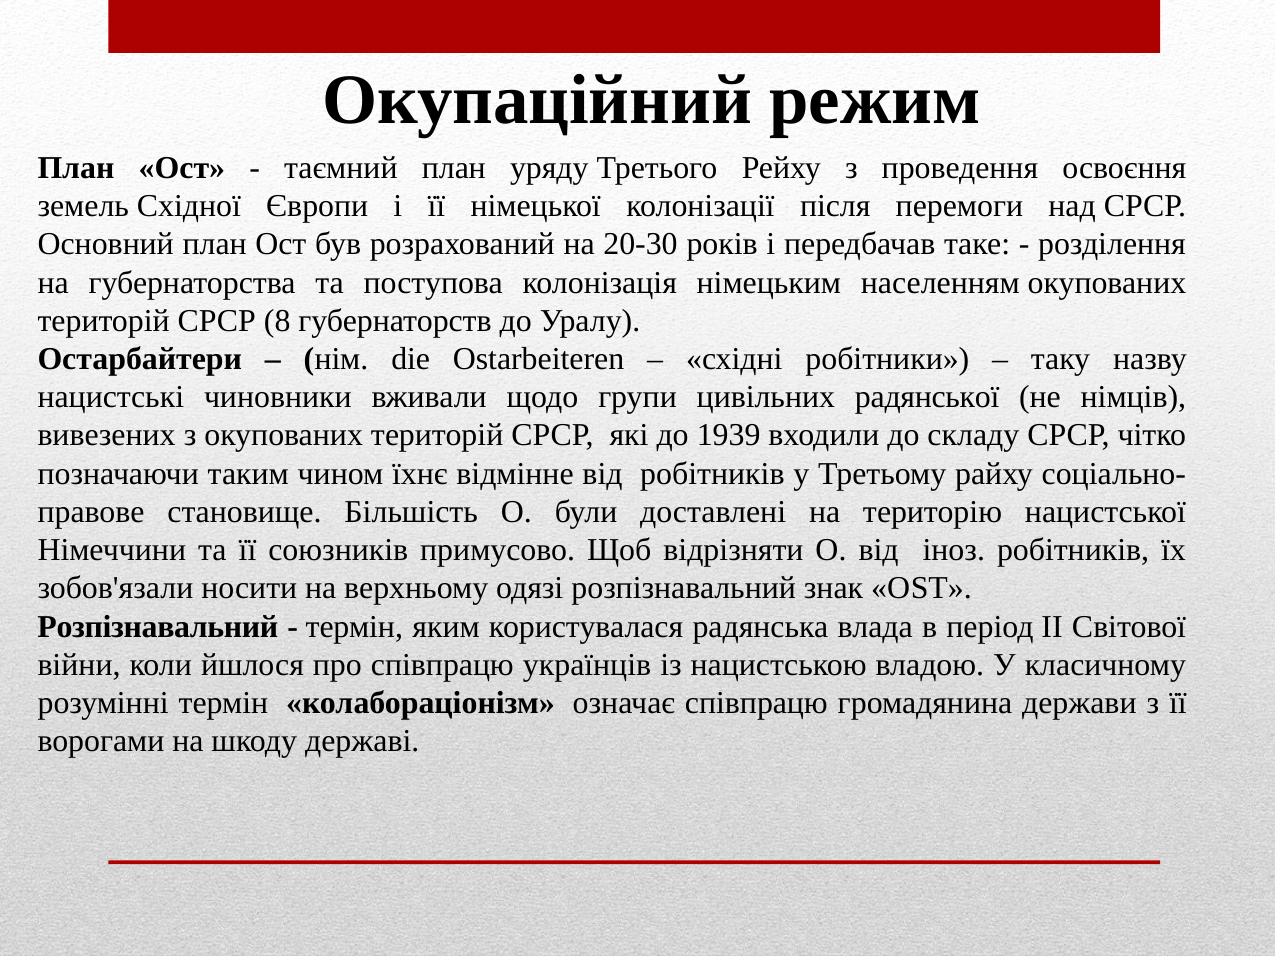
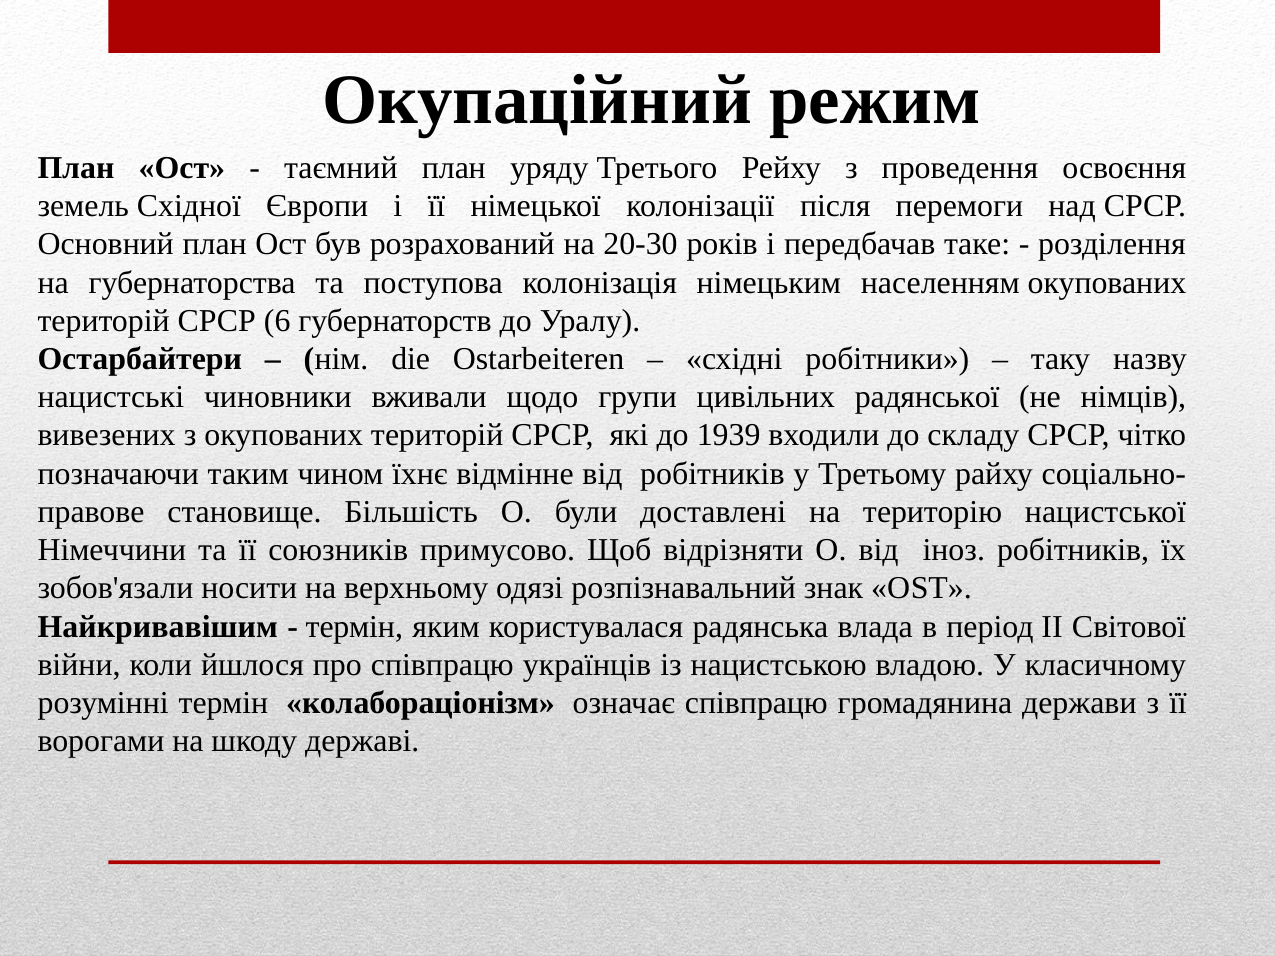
8: 8 -> 6 (277, 321)
Розпізнавальний: Розпізнавальний -> Найкривавішим (158, 627)
